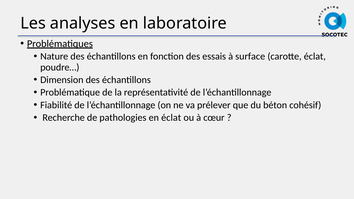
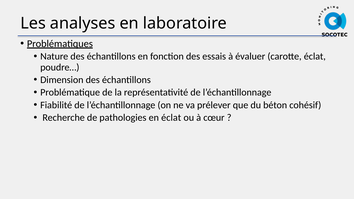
surface: surface -> évaluer (250, 56)
